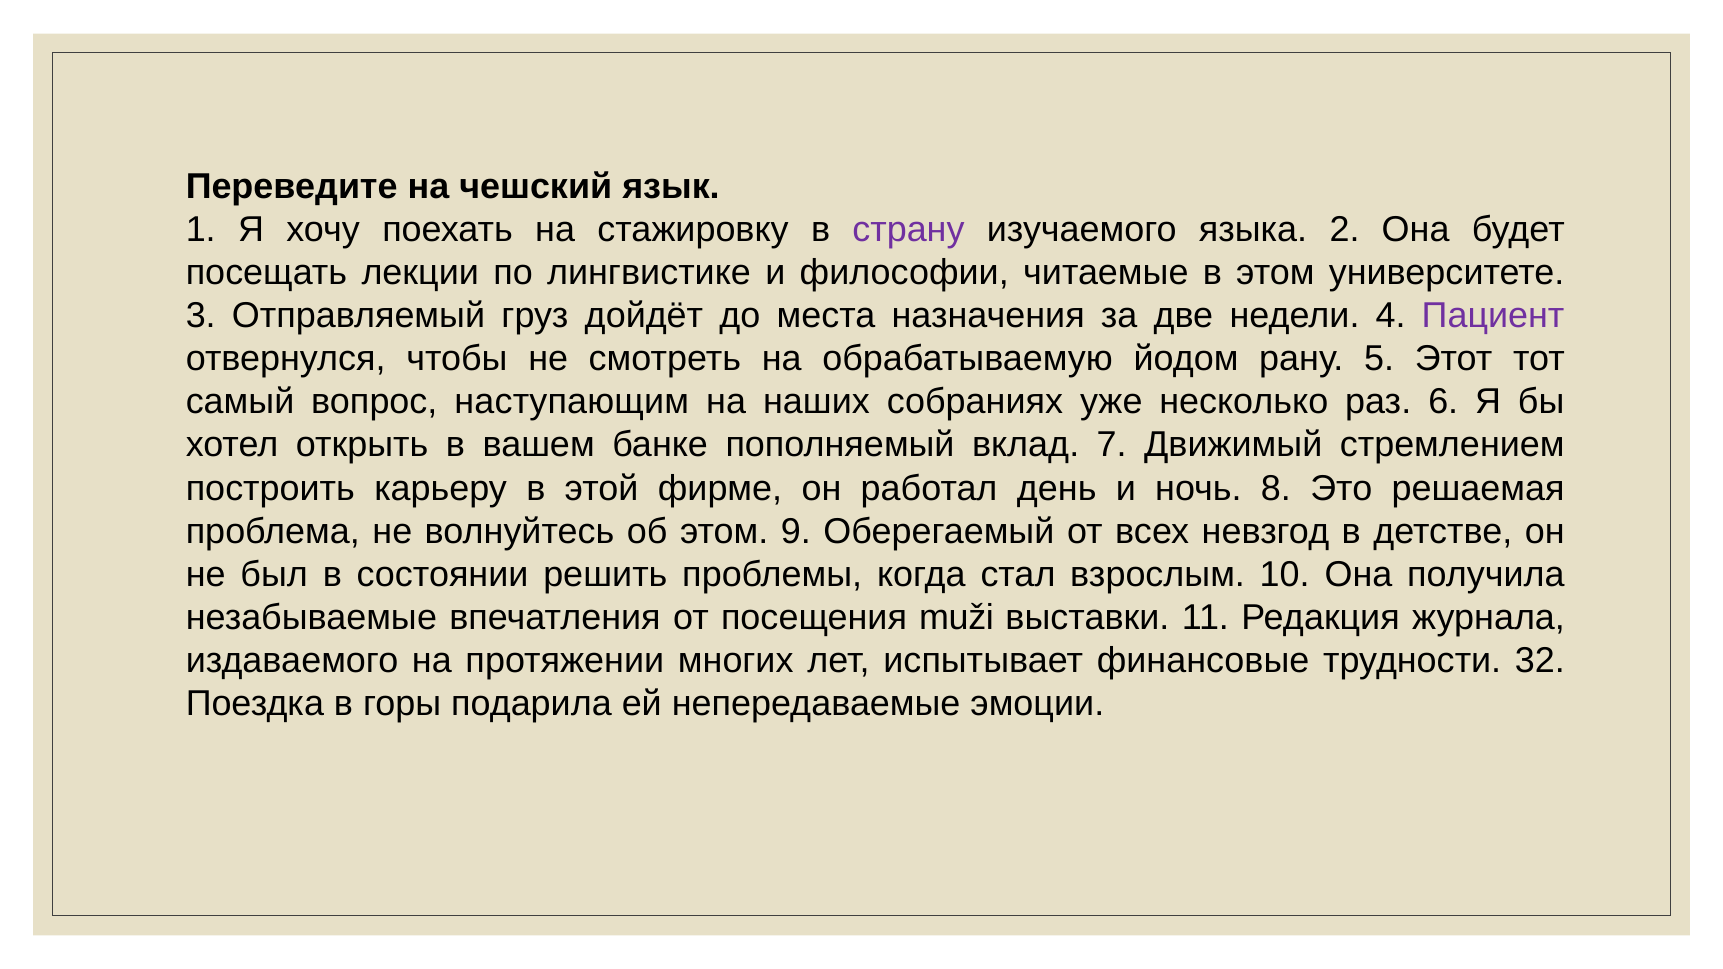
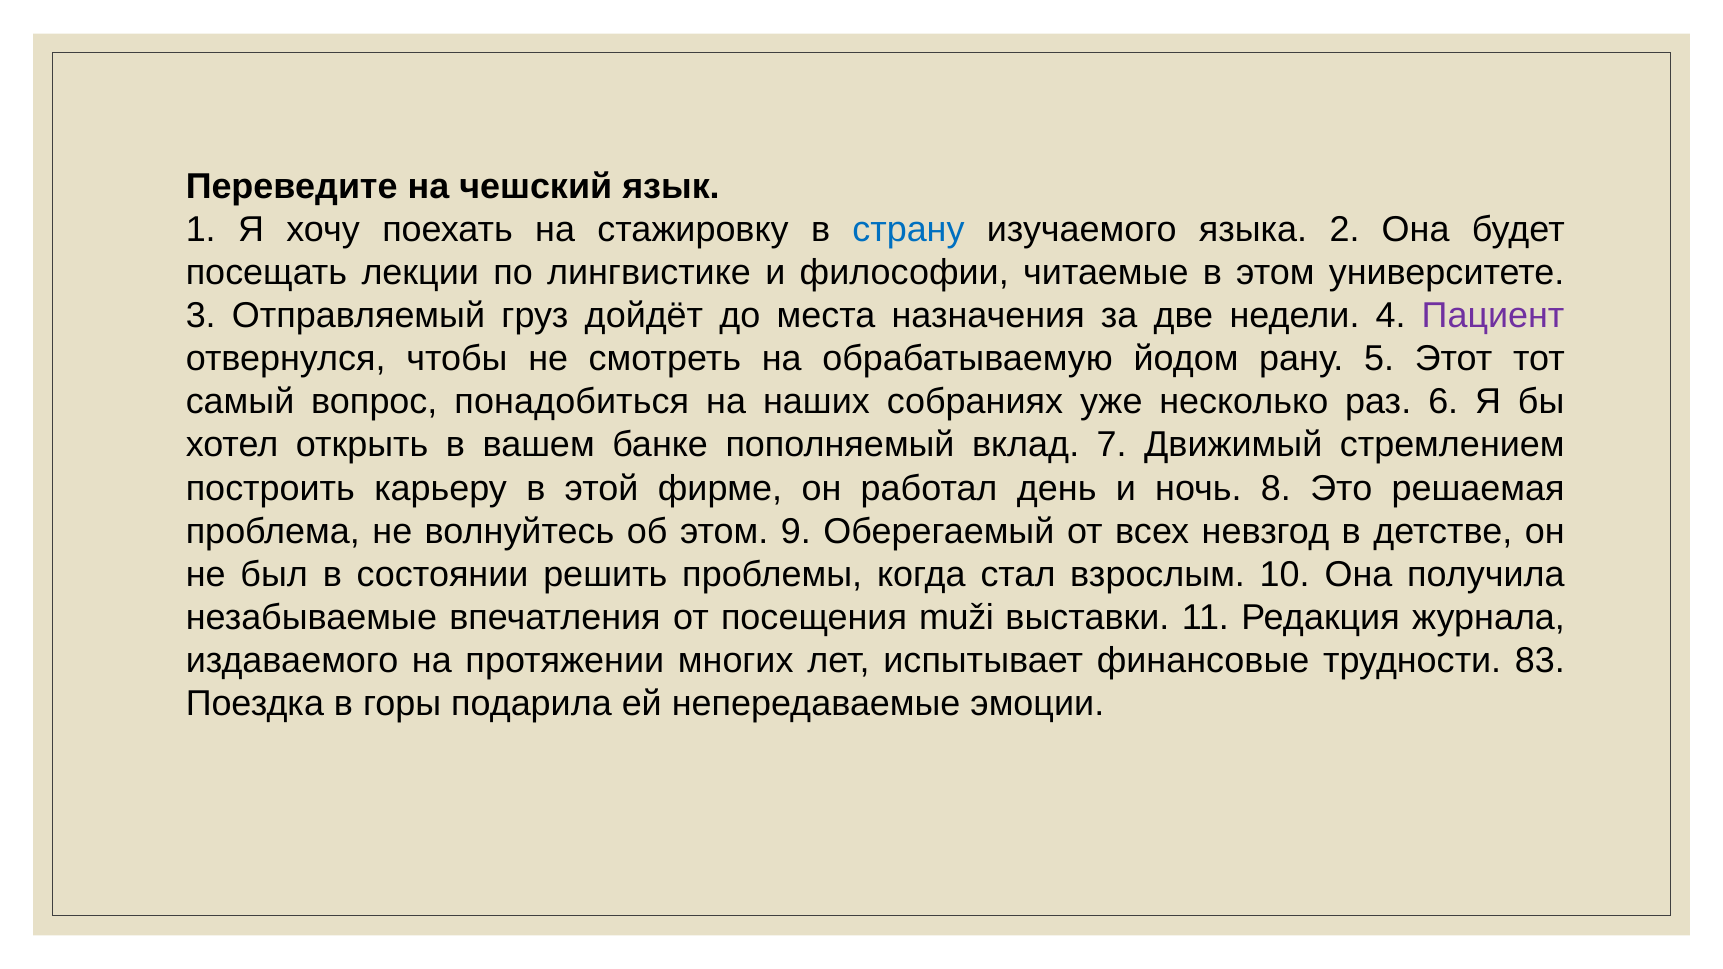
страну colour: purple -> blue (908, 230)
наступающим: наступающим -> понадобиться (572, 402)
32: 32 -> 83 (1540, 661)
